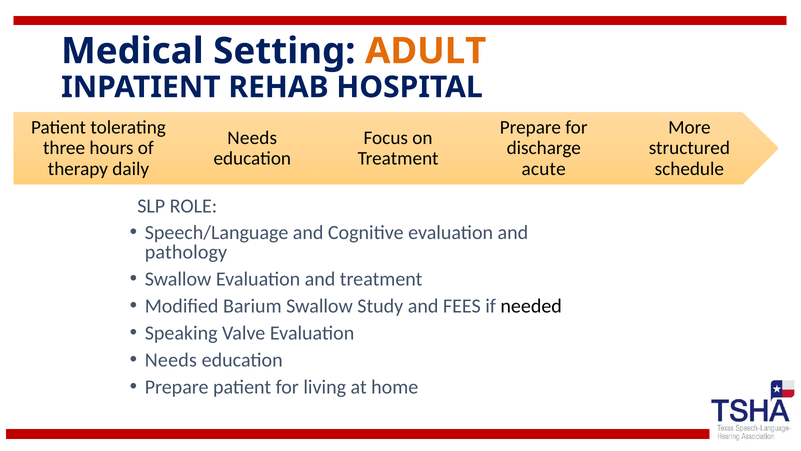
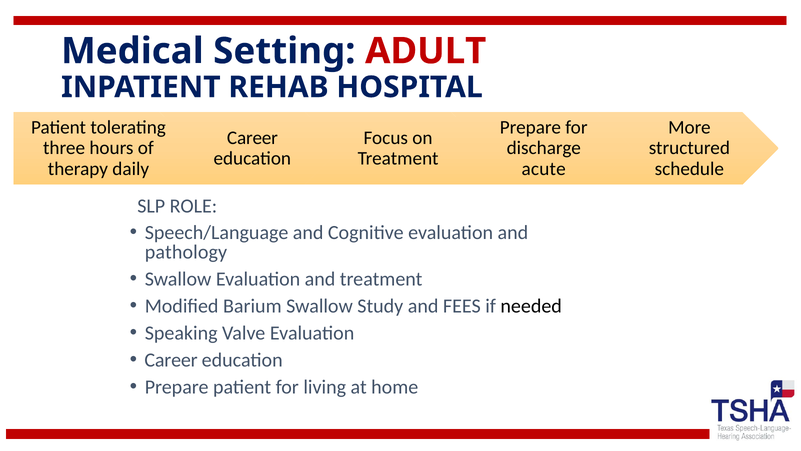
ADULT colour: orange -> red (426, 51)
Needs: Needs -> Career (252, 138)
Needs: Needs -> Career (171, 360)
